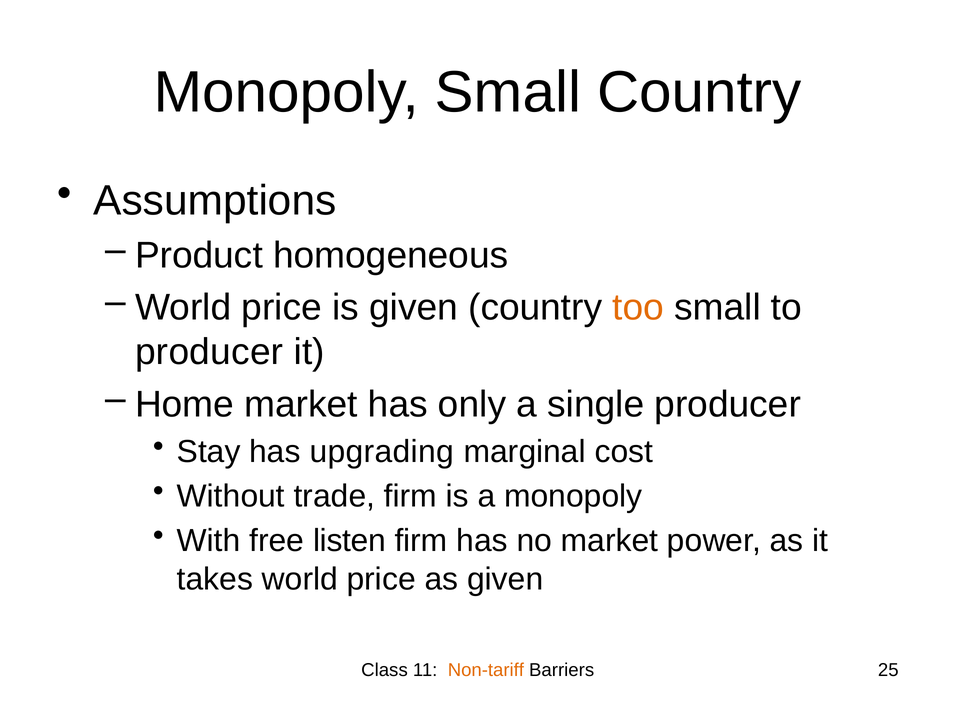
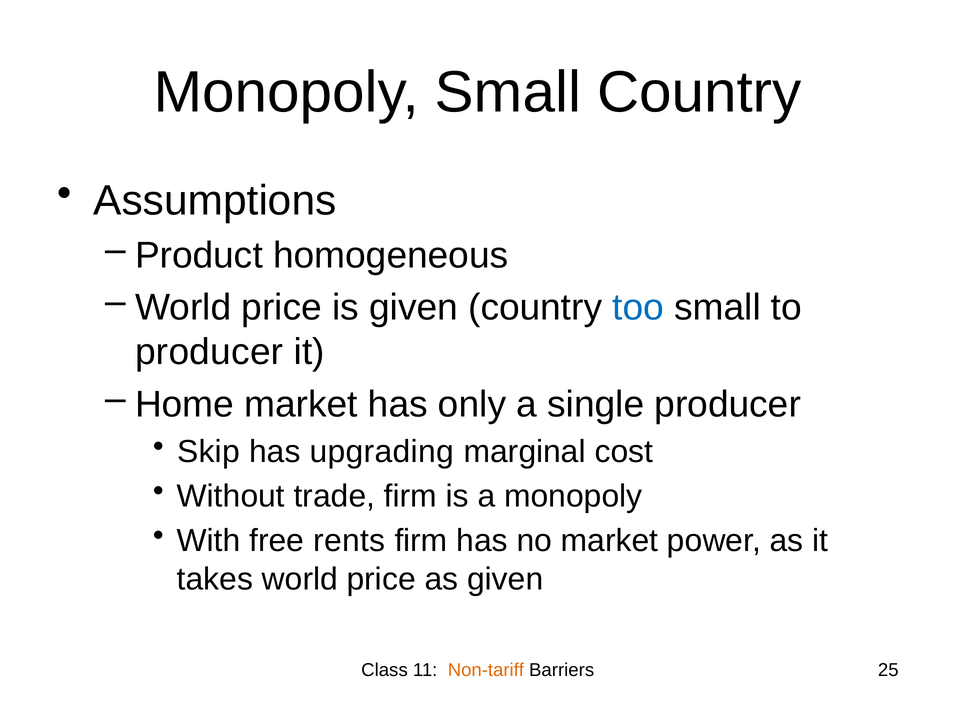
too colour: orange -> blue (638, 308)
Stay: Stay -> Skip (209, 452)
listen: listen -> rents (349, 541)
